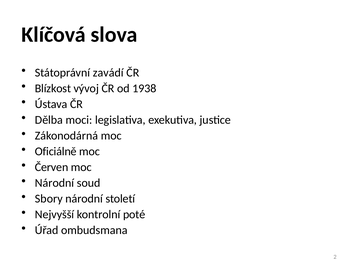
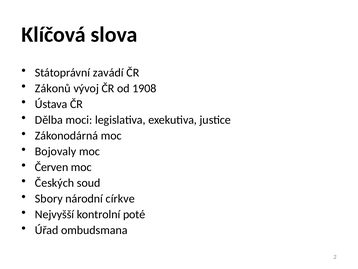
Blízkost: Blízkost -> Zákonů (53, 88)
1938: 1938 -> 1908 (144, 88)
Oficiálně: Oficiálně -> Bojovaly (56, 151)
Národní: Národní -> Českých (55, 183)
století: století -> církve (120, 198)
